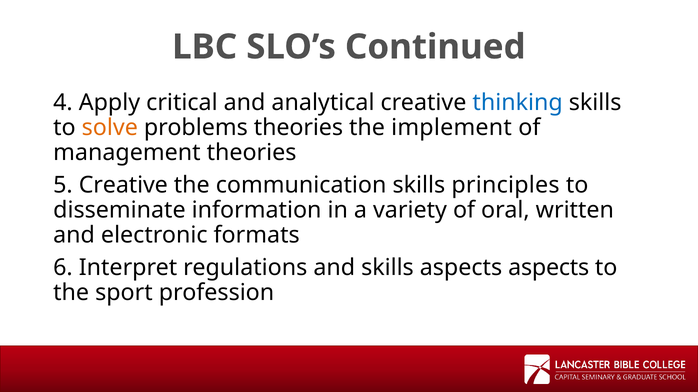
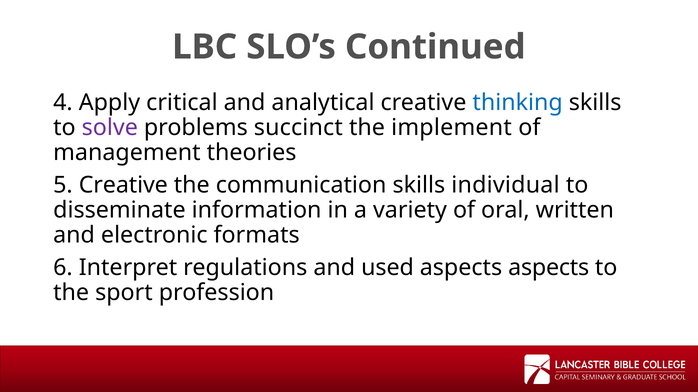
solve colour: orange -> purple (110, 128)
problems theories: theories -> succinct (298, 128)
principles: principles -> individual (505, 185)
and skills: skills -> used (388, 268)
